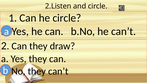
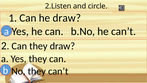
he circle: circle -> draw (67, 18)
